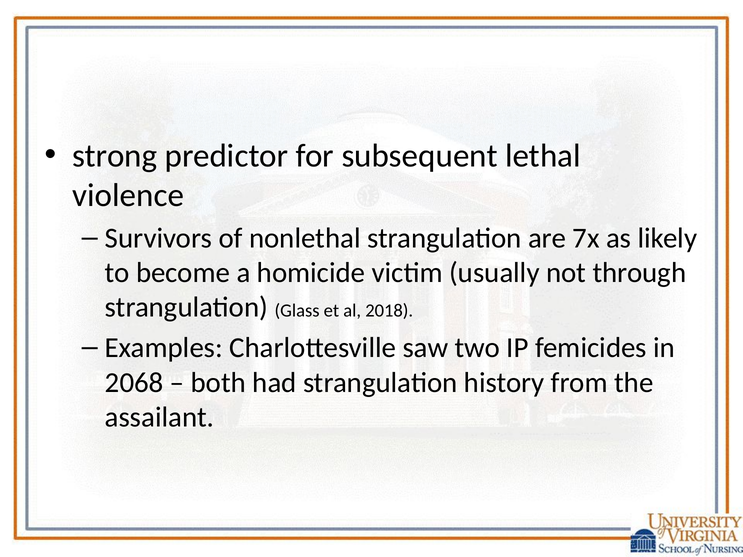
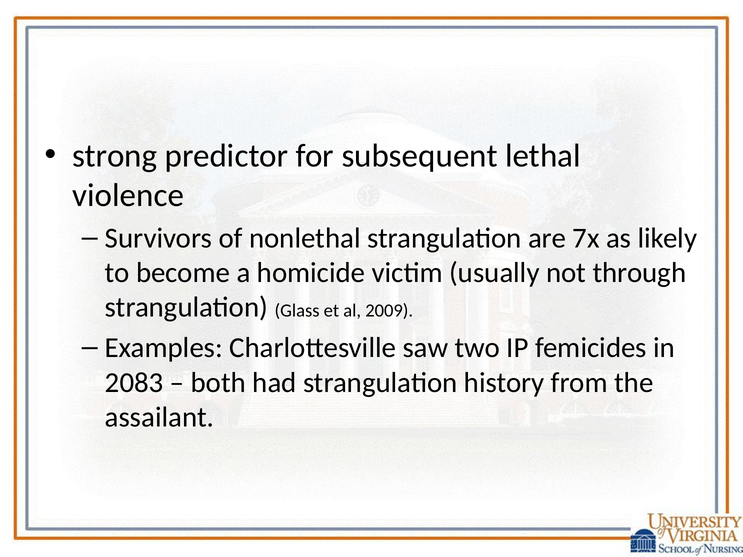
2018: 2018 -> 2009 (389, 311)
2068: 2068 -> 2083 (134, 383)
